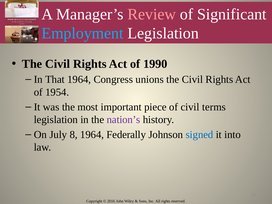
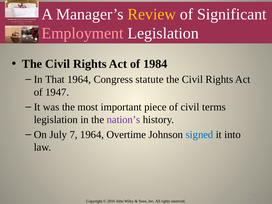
Review colour: pink -> yellow (152, 14)
Employment colour: light blue -> pink (82, 33)
1990: 1990 -> 1984 (155, 64)
unions: unions -> statute (150, 79)
1954: 1954 -> 1947 (57, 92)
8: 8 -> 7 (74, 135)
Federally: Federally -> Overtime (126, 135)
